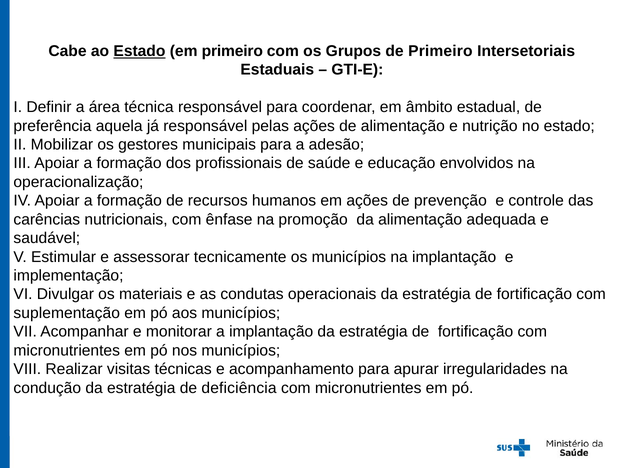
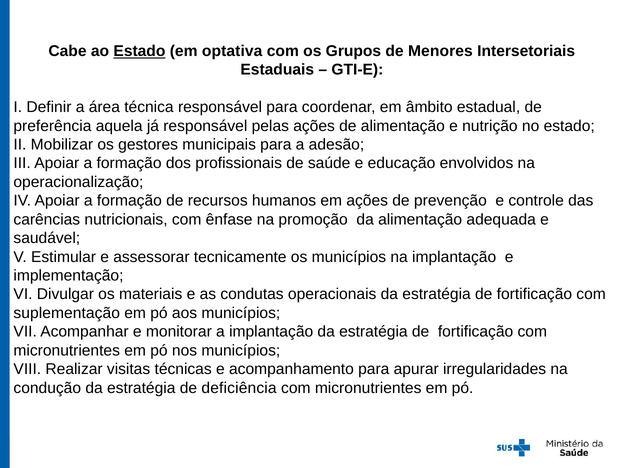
em primeiro: primeiro -> optativa (232, 51)
de Primeiro: Primeiro -> Menores (440, 51)
